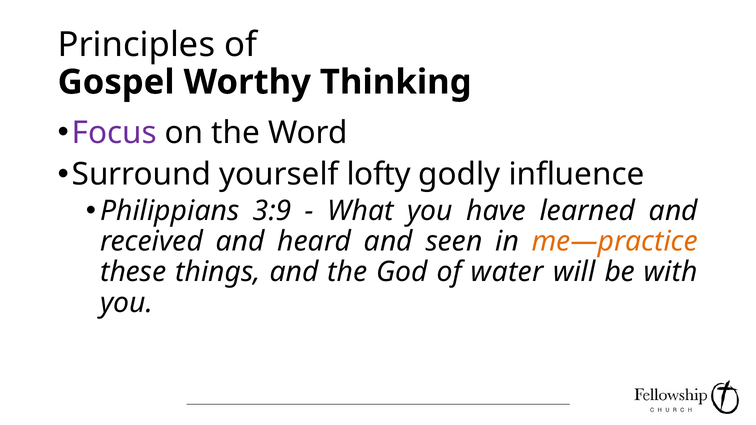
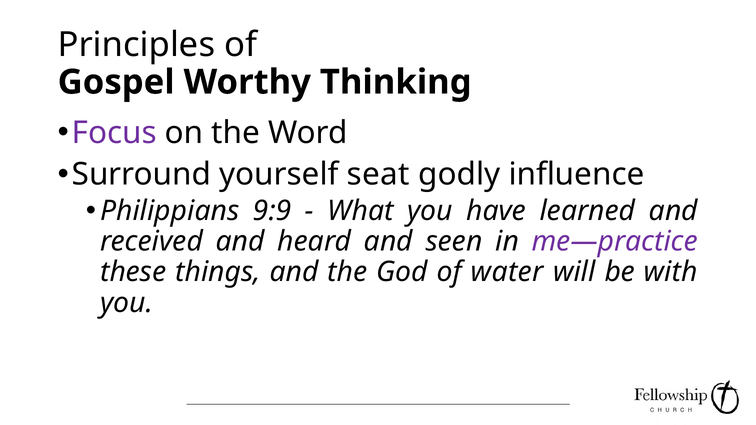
lofty: lofty -> seat (378, 175)
3:9: 3:9 -> 9:9 (272, 211)
me—practice colour: orange -> purple (615, 242)
